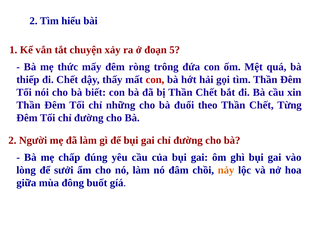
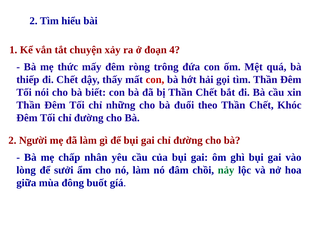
5: 5 -> 4 (175, 50)
Từng: Từng -> Khóc (289, 105)
đúng: đúng -> nhân (96, 157)
nảy colour: orange -> green (226, 170)
